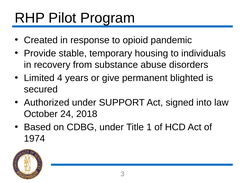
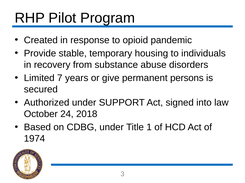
4: 4 -> 7 (60, 78)
blighted: blighted -> persons (187, 78)
